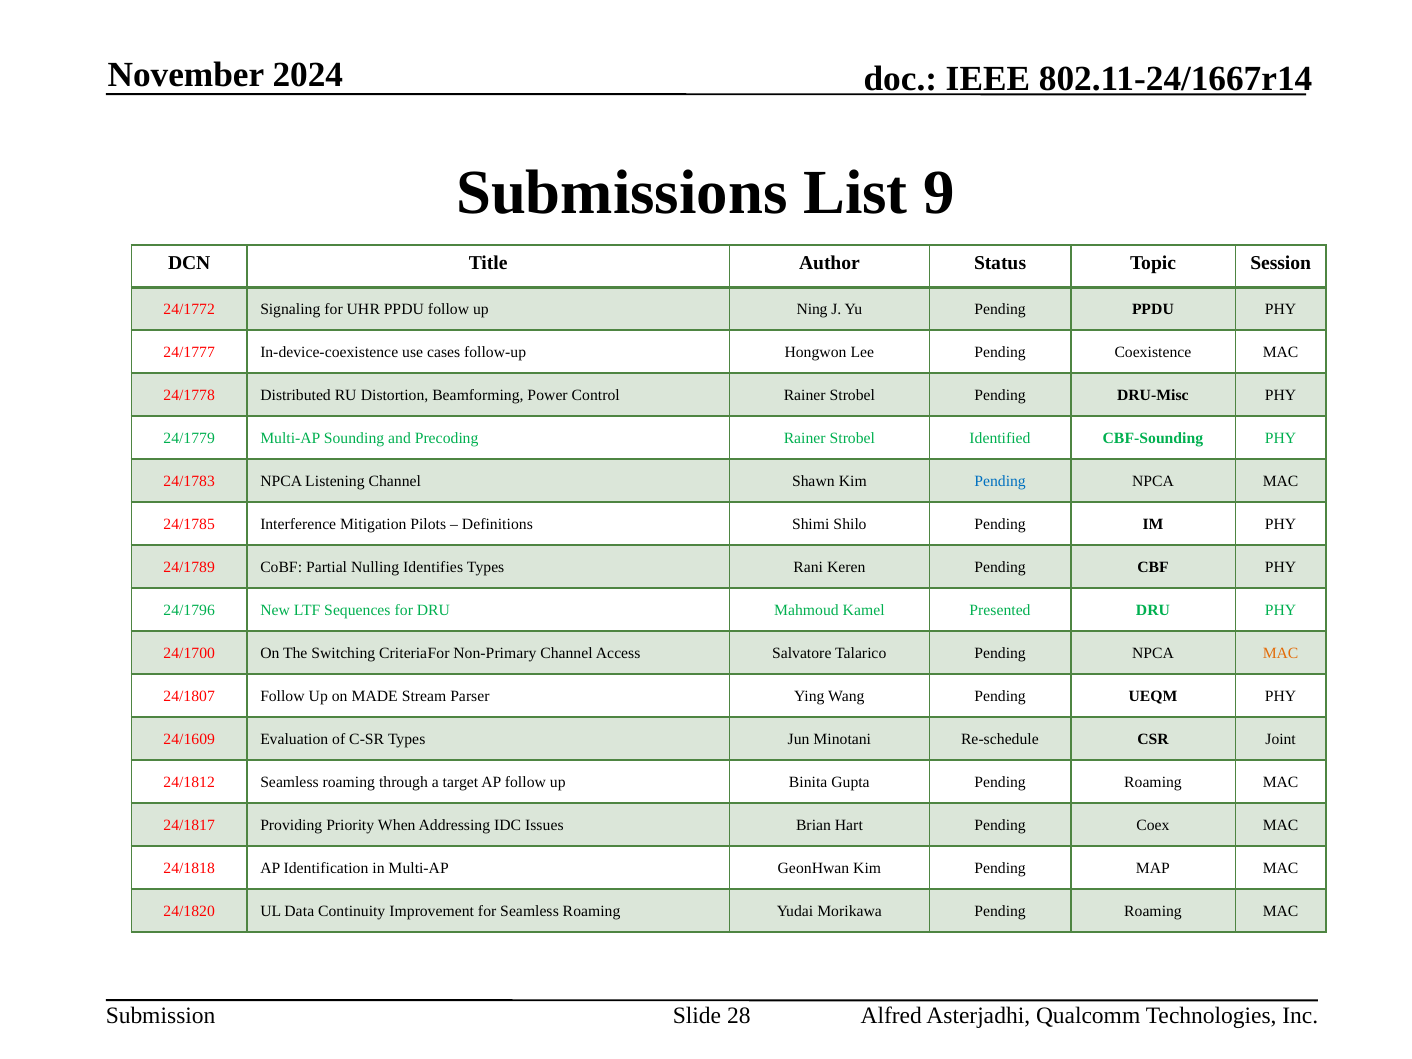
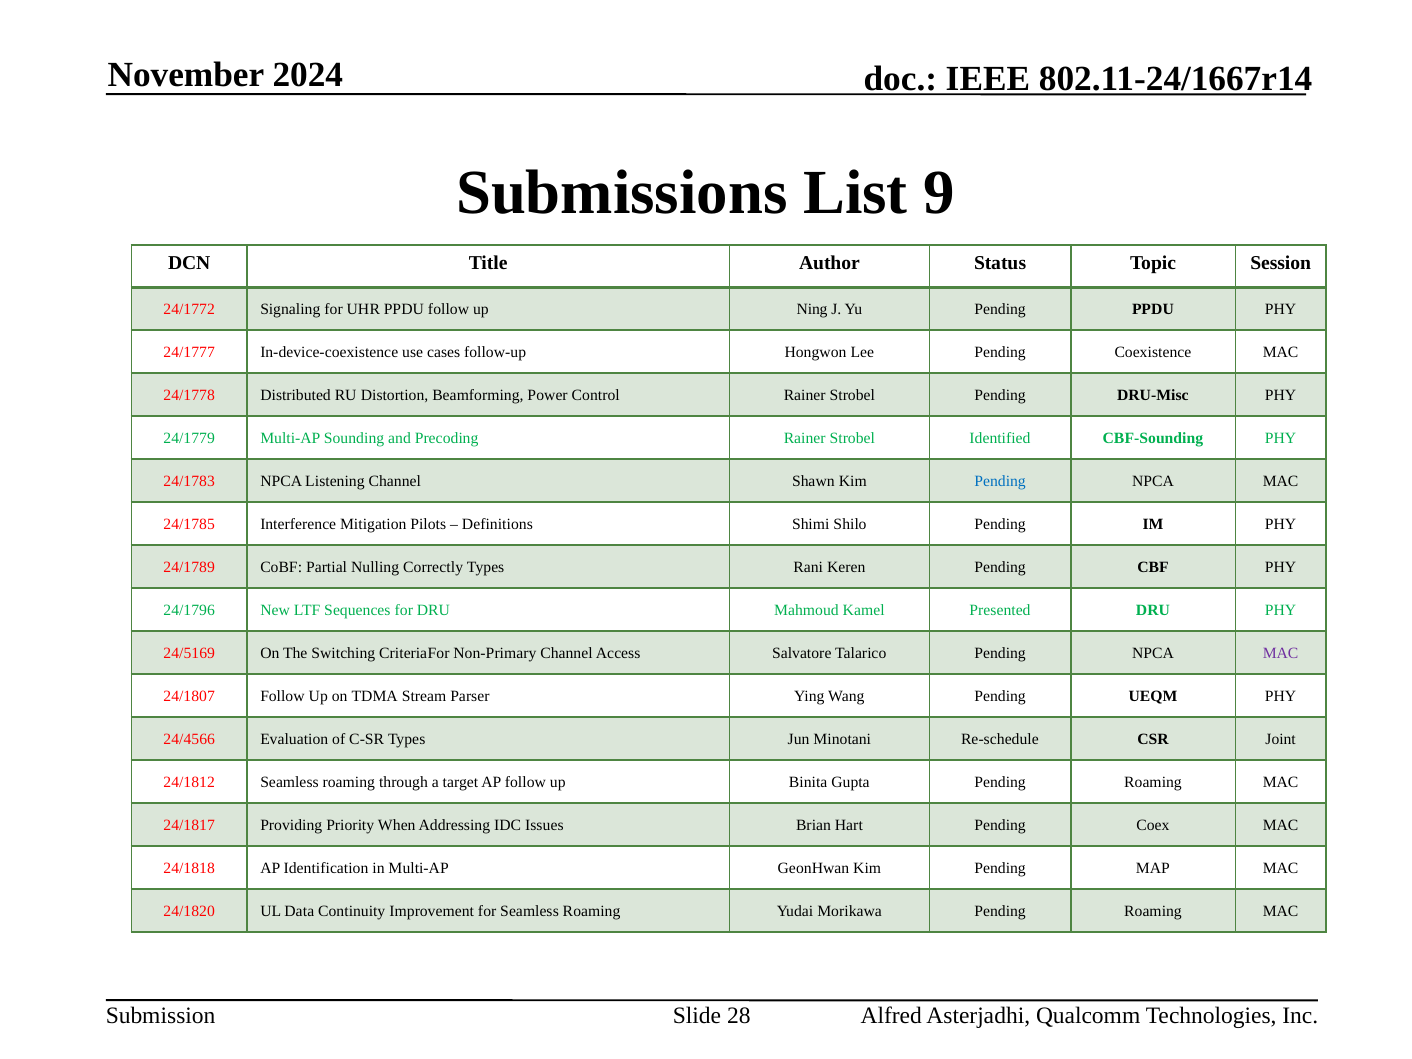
Identifies: Identifies -> Correctly (433, 568)
24/1700: 24/1700 -> 24/5169 (189, 654)
MAC colour: orange -> purple (1281, 654)
MADE: MADE -> TDMA (375, 697)
24/1609: 24/1609 -> 24/4566 (189, 740)
